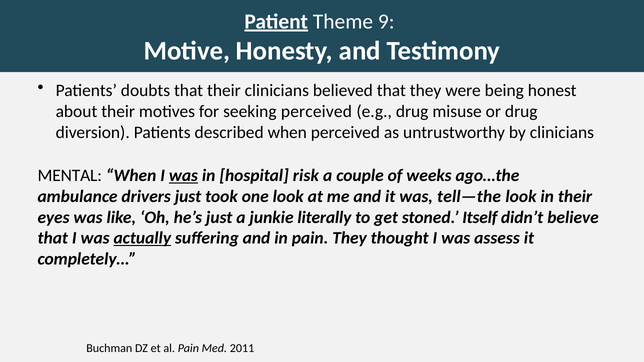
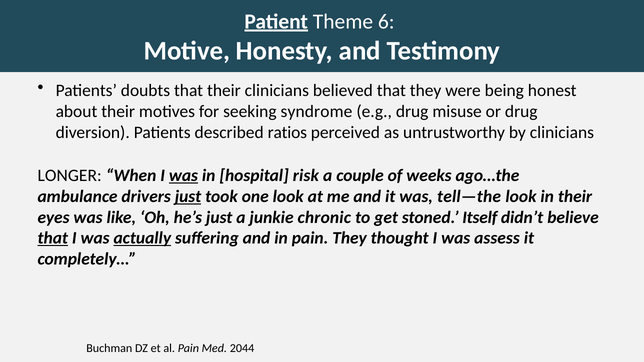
9: 9 -> 6 (386, 21)
seeking perceived: perceived -> syndrome (316, 111)
described when: when -> ratios (287, 132)
MENTAL: MENTAL -> LONGER (70, 176)
just underline: none -> present (188, 197)
literally: literally -> chronic (324, 217)
that underline: none -> present (53, 238)
2011: 2011 -> 2044 (242, 349)
